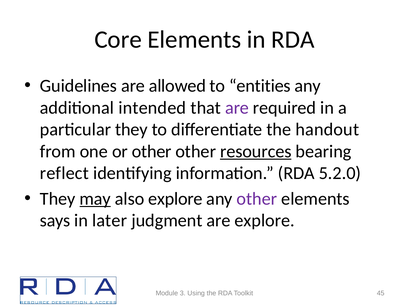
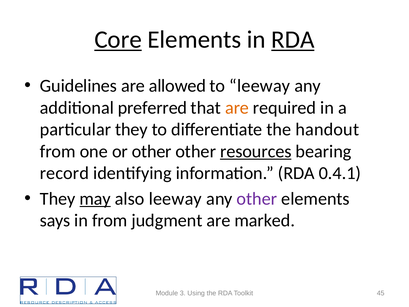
Core underline: none -> present (118, 40)
RDA underline: none -> present (293, 40)
to entities: entities -> leeway (260, 86)
intended: intended -> preferred (152, 108)
are colour: purple -> orange (237, 108)
reflect: reflect -> record (64, 173)
5.2.0: 5.2.0 -> 0.4.1 (340, 173)
also explore: explore -> leeway (175, 199)
in later: later -> from (110, 220)
are explore: explore -> marked (265, 220)
